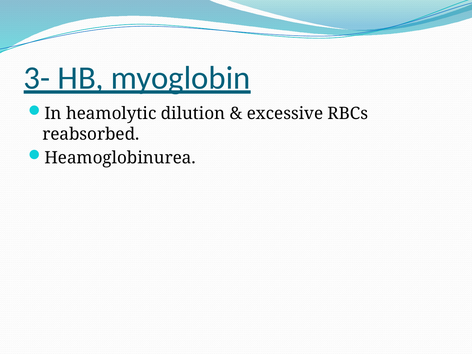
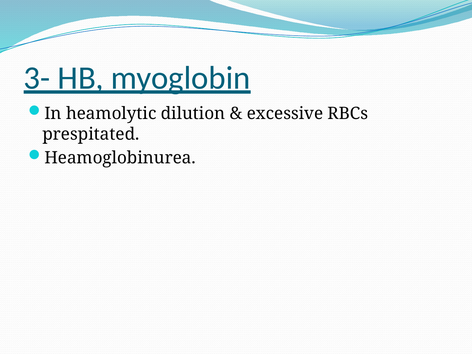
reabsorbed: reabsorbed -> prespitated (91, 134)
